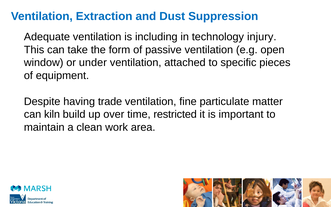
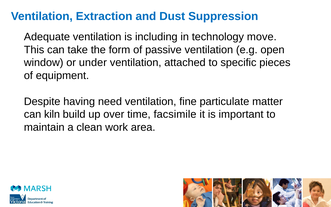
injury: injury -> move (262, 37)
trade: trade -> need (110, 101)
restricted: restricted -> facsimile (175, 114)
